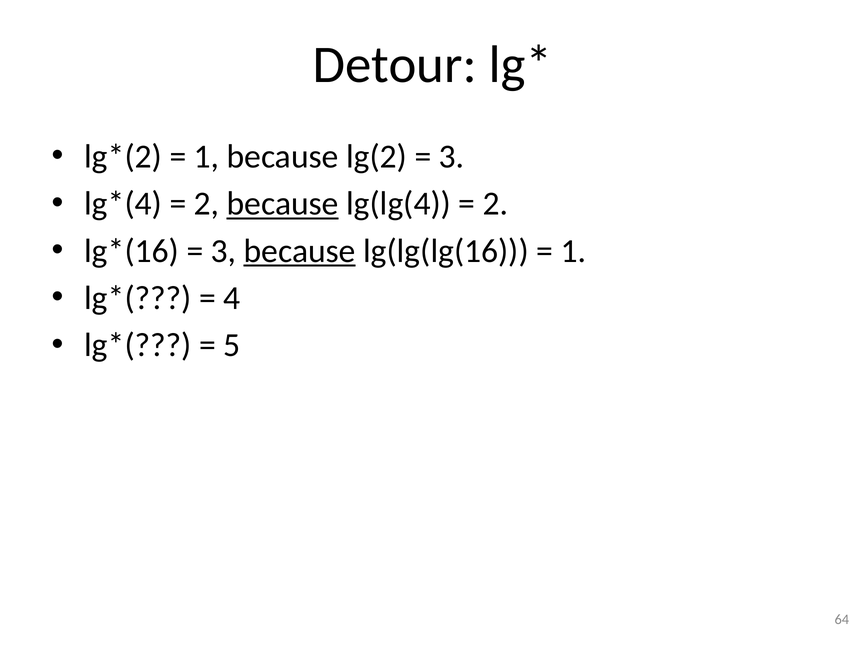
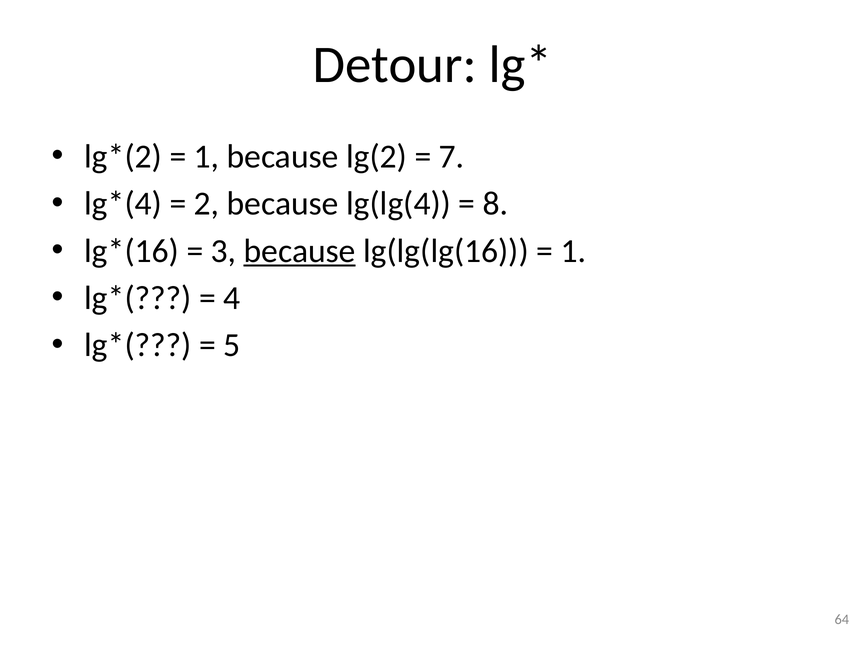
3: 3 -> 7 (452, 157)
because underline: present -> none (283, 204)
2: 2 -> 8 (496, 204)
